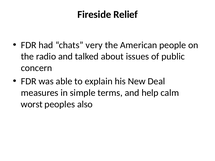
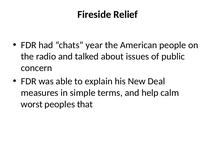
very: very -> year (94, 45)
also: also -> that (85, 104)
